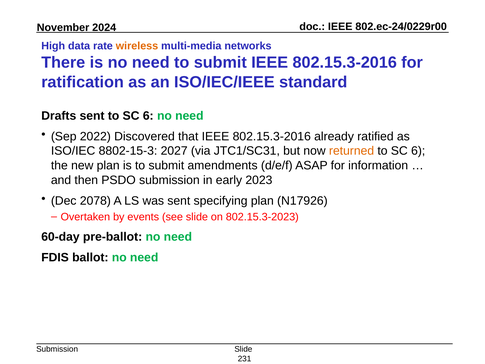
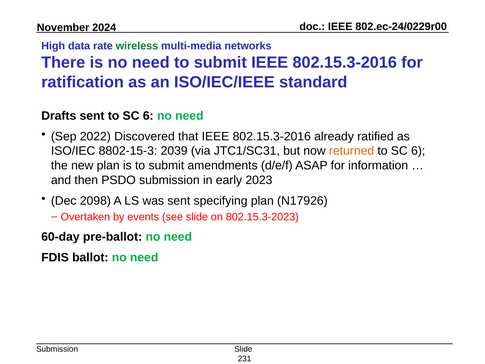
wireless colour: orange -> green (137, 46)
2027: 2027 -> 2039 (174, 151)
2078: 2078 -> 2098 (95, 201)
